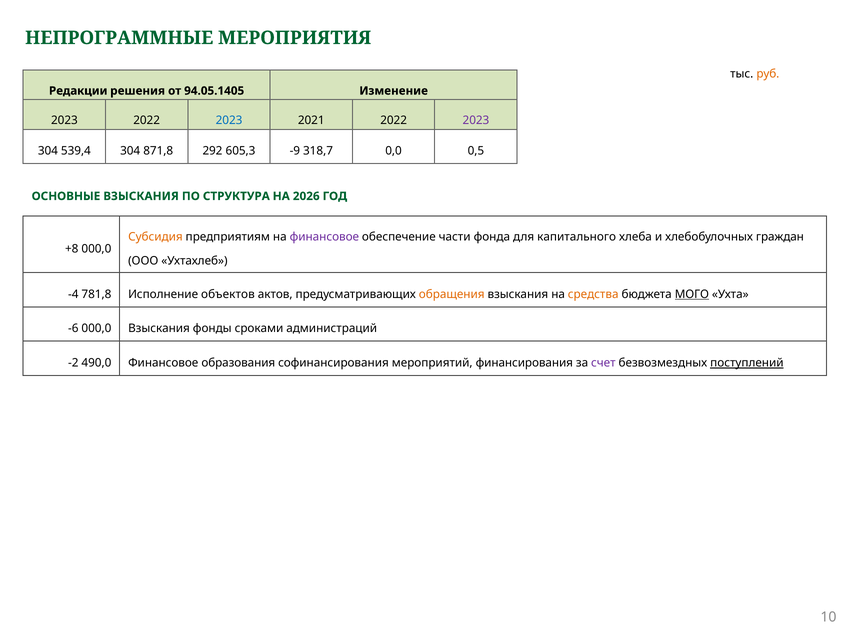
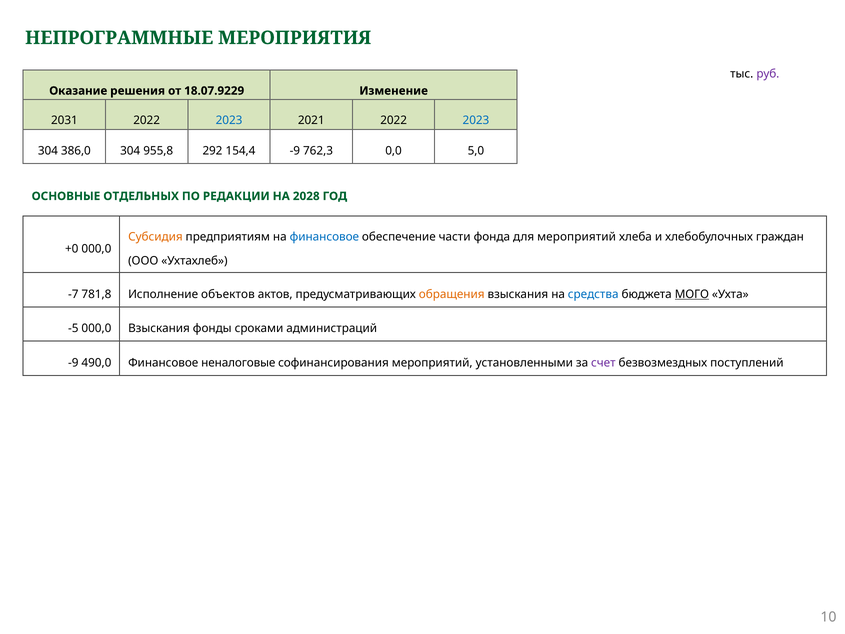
руб colour: orange -> purple (768, 74)
Редакции: Редакции -> Оказание (78, 91)
94.05.1405: 94.05.1405 -> 18.07.9229 (214, 91)
2023: 2023 -> 2031 (64, 120)
2023 colour: purple -> blue (476, 120)
539,4: 539,4 -> 386,0 (76, 151)
871,8: 871,8 -> 955,8 (158, 151)
605,3: 605,3 -> 154,4 (241, 151)
318,7: 318,7 -> 762,3 (318, 151)
0,5: 0,5 -> 5,0 (476, 151)
ОСНОВНЫЕ ВЗЫСКАНИЯ: ВЗЫСКАНИЯ -> ОТДЕЛЬНЫХ (141, 196)
СТРУКТУРА: СТРУКТУРА -> РЕДАКЦИИ (236, 196)
2026: 2026 -> 2028 (306, 196)
финансовое colour: purple -> blue (324, 237)
для капитального: капитального -> мероприятий (577, 237)
+8: +8 -> +0 (72, 249)
-4: -4 -> -7 (73, 294)
средства colour: orange -> blue (593, 294)
-6: -6 -> -5 (73, 328)
-2: -2 -> -9 (73, 363)
образования: образования -> неналоговые (238, 363)
финансирования: финансирования -> установленными (524, 363)
поступлений underline: present -> none (747, 363)
